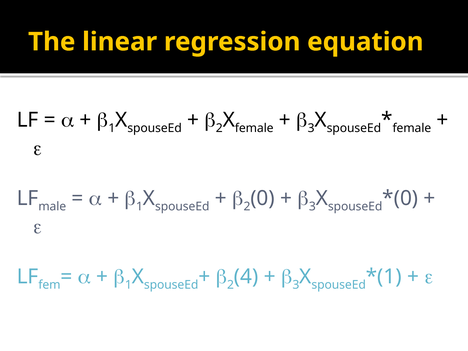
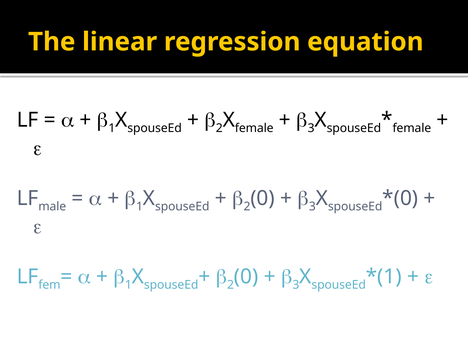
4: 4 -> 0 (246, 277)
